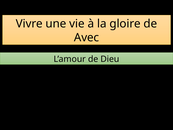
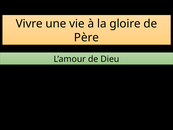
Avec: Avec -> Père (86, 38)
